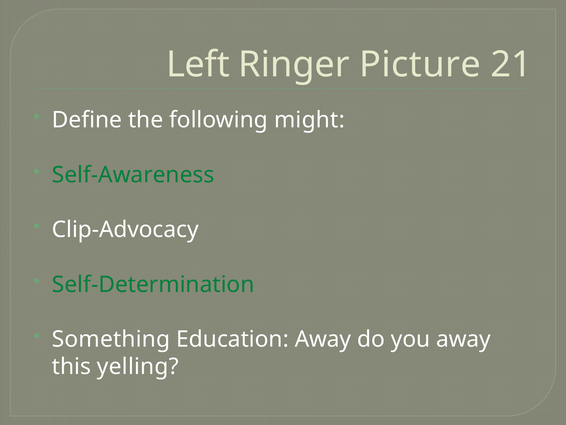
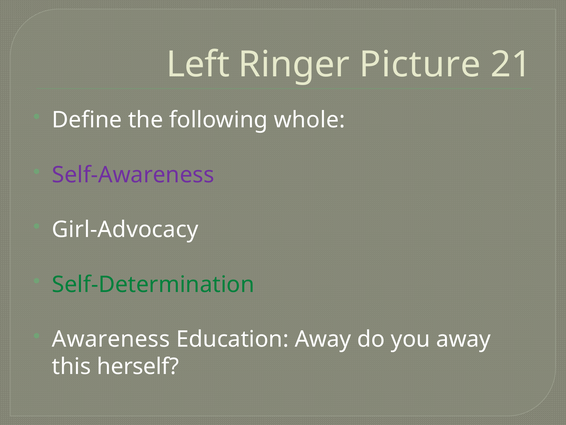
might: might -> whole (309, 120)
Self-Awareness colour: green -> purple (133, 175)
Clip-Advocacy: Clip-Advocacy -> Girl-Advocacy (125, 229)
Something: Something -> Awareness (111, 339)
yelling: yelling -> herself (138, 366)
